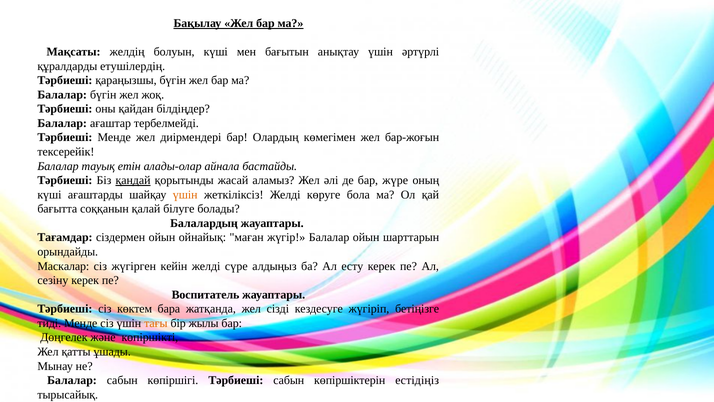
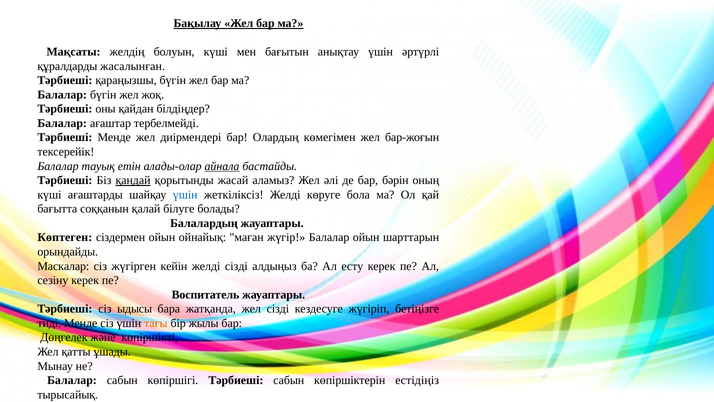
етушілердің: етушілердің -> жасалынған (133, 66)
айнала underline: none -> present (222, 166)
жүре: жүре -> бәрін (395, 180)
үшін colour: orange -> blue (185, 195)
Тағамдар: Тағамдар -> Көптеген (65, 237)
желді сүре: сүре -> сізді (236, 266)
көктем: көктем -> ыдысы (135, 309)
